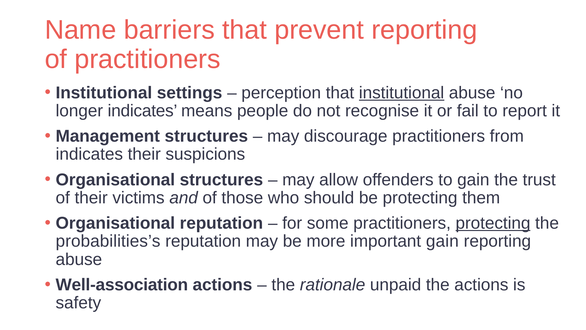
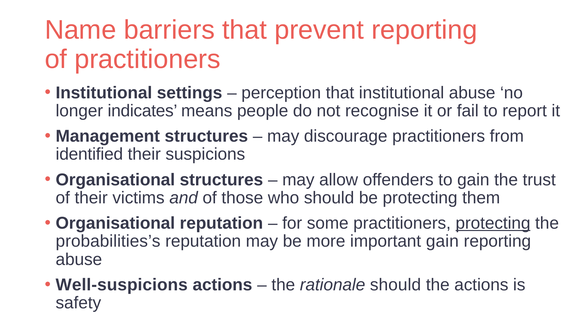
institutional underline: present -> none (402, 93)
indicates: indicates -> identified (89, 154)
Well-association: Well-association -> Well-suspicions (122, 284)
rationale unpaid: unpaid -> should (396, 284)
